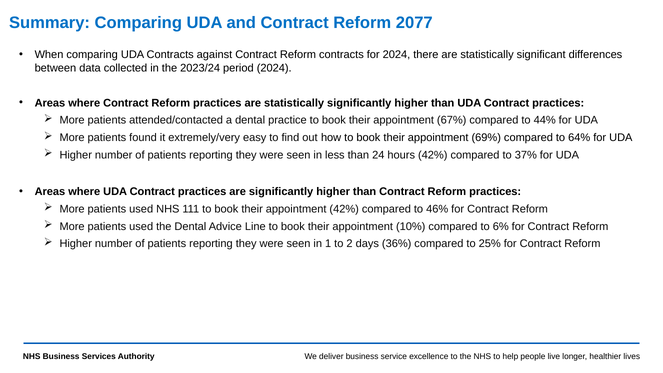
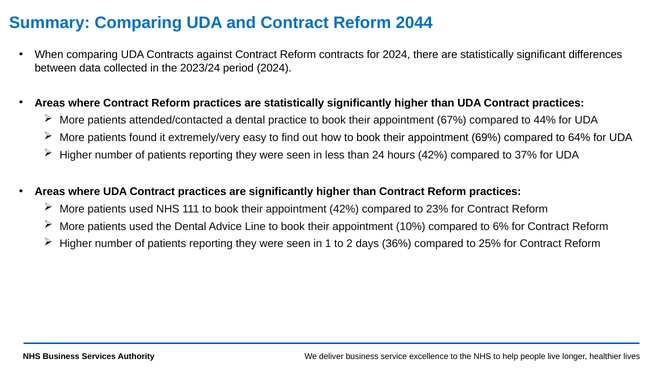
2077: 2077 -> 2044 (414, 23)
46%: 46% -> 23% (437, 209)
